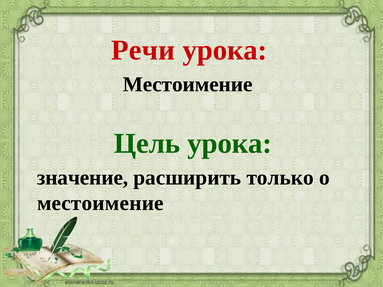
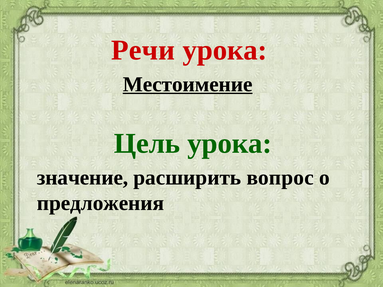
Местоимение underline: none -> present (188, 84)
только: только -> вопрос (280, 178)
местоимение: местоимение -> предложения (100, 203)
